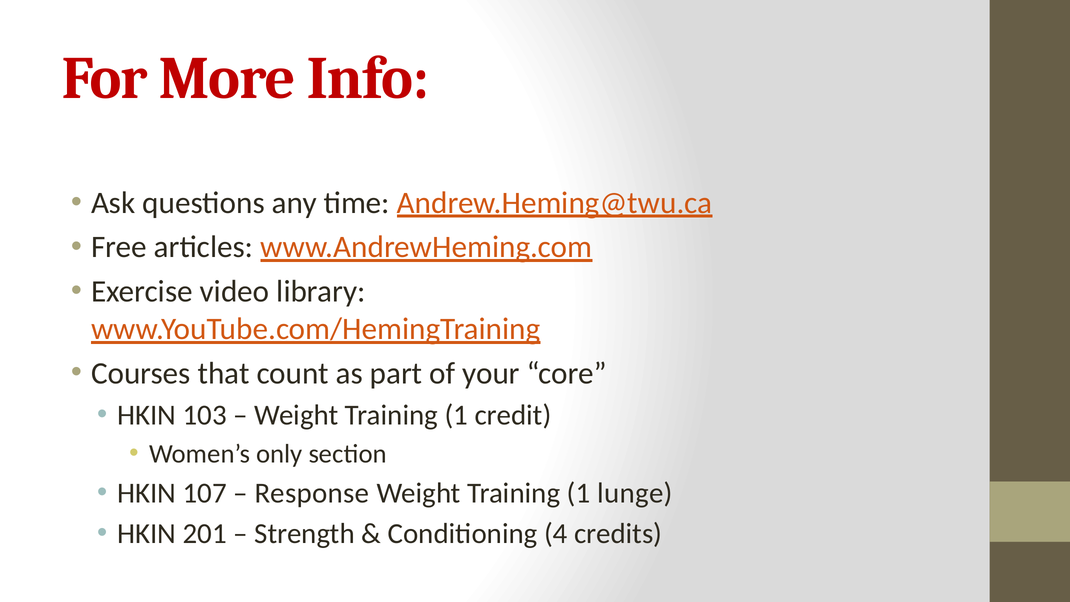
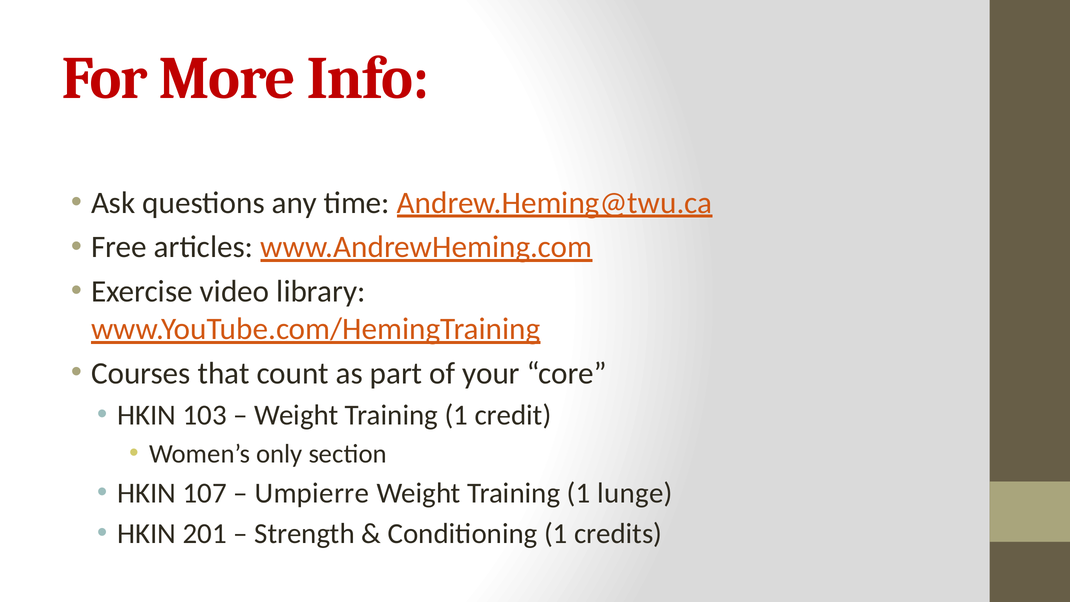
Response: Response -> Umpierre (312, 493)
Conditioning 4: 4 -> 1 (556, 534)
